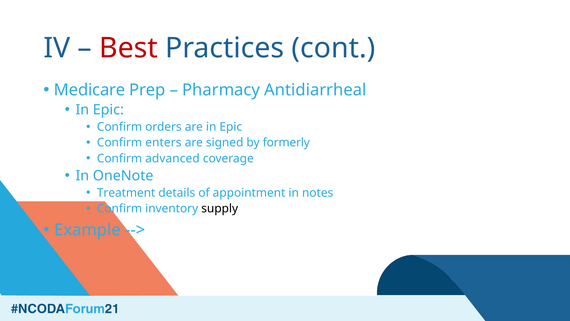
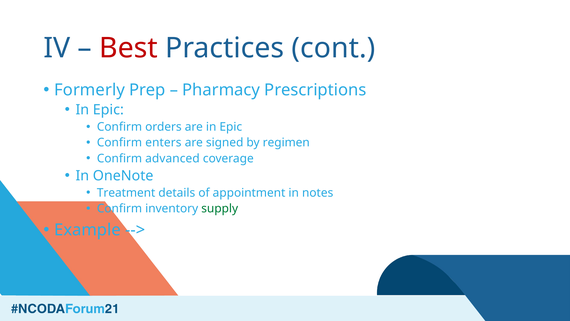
Medicare: Medicare -> Formerly (90, 90)
Antidiarrheal: Antidiarrheal -> Prescriptions (315, 90)
formerly: formerly -> regimen (286, 143)
supply colour: black -> green (220, 208)
